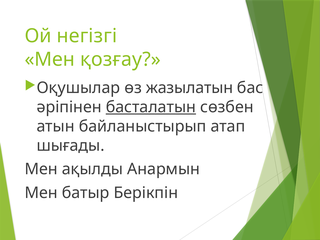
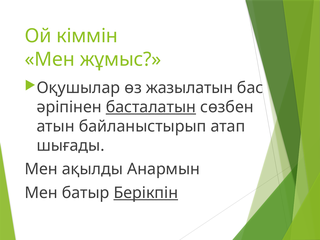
негізгі: негізгі -> кіммін (87, 36)
қозғау: қозғау -> жұмыс (121, 59)
Берікпін underline: none -> present (146, 193)
